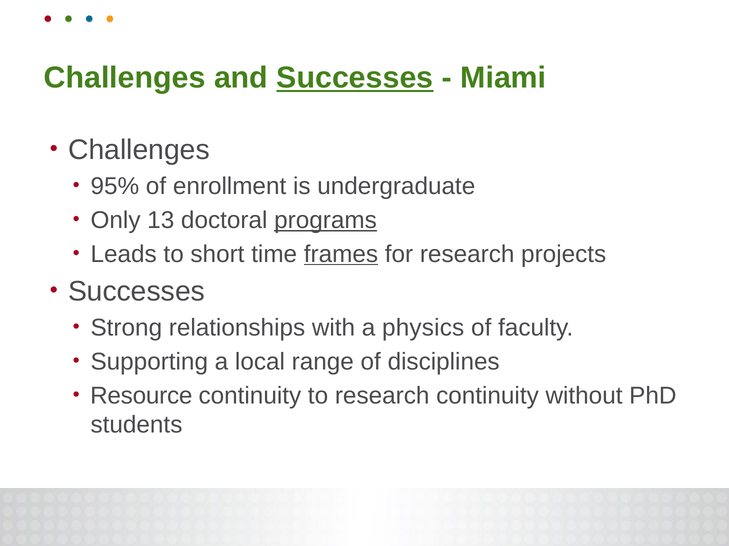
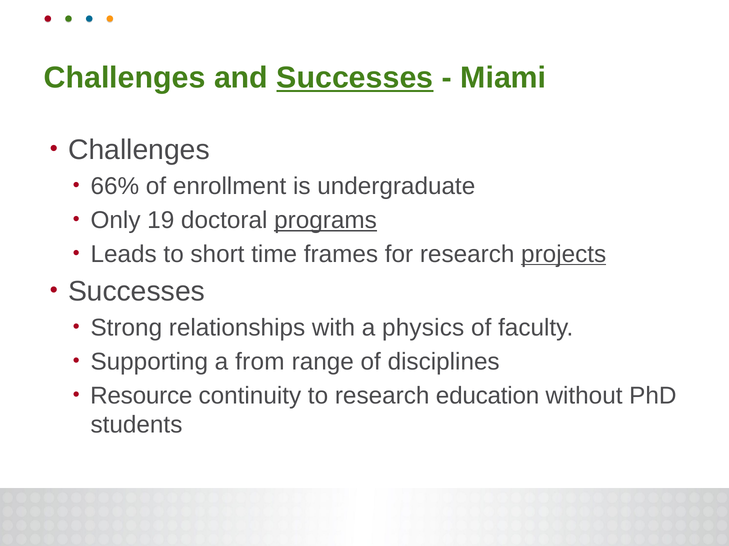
95%: 95% -> 66% (115, 186)
13: 13 -> 19 (161, 220)
frames underline: present -> none (341, 254)
projects underline: none -> present (564, 254)
local: local -> from (260, 362)
research continuity: continuity -> education (488, 396)
